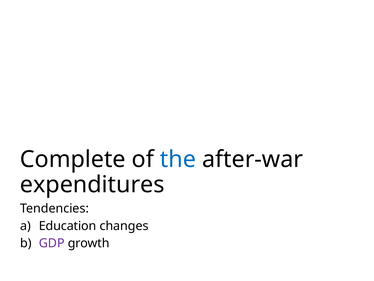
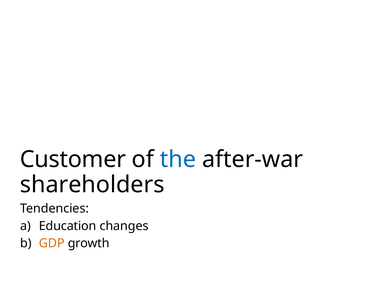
Complete: Complete -> Customer (73, 159)
expenditures: expenditures -> shareholders (92, 184)
GDP colour: purple -> orange (52, 243)
